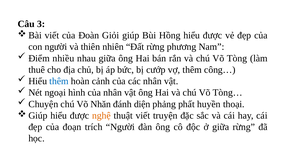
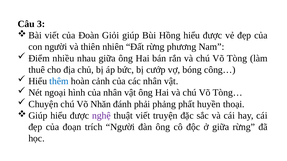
vợ thêm: thêm -> bóng (192, 70)
diện: diện -> phải (142, 104)
nghệ colour: orange -> purple (101, 116)
